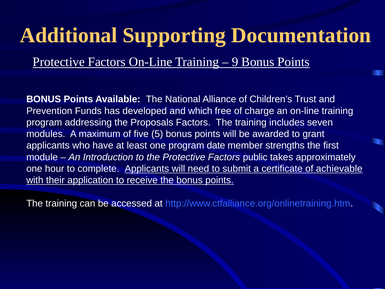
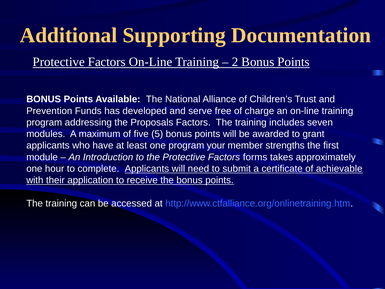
9: 9 -> 2 (235, 62)
which: which -> serve (200, 111)
date: date -> your (216, 145)
public: public -> forms (255, 157)
